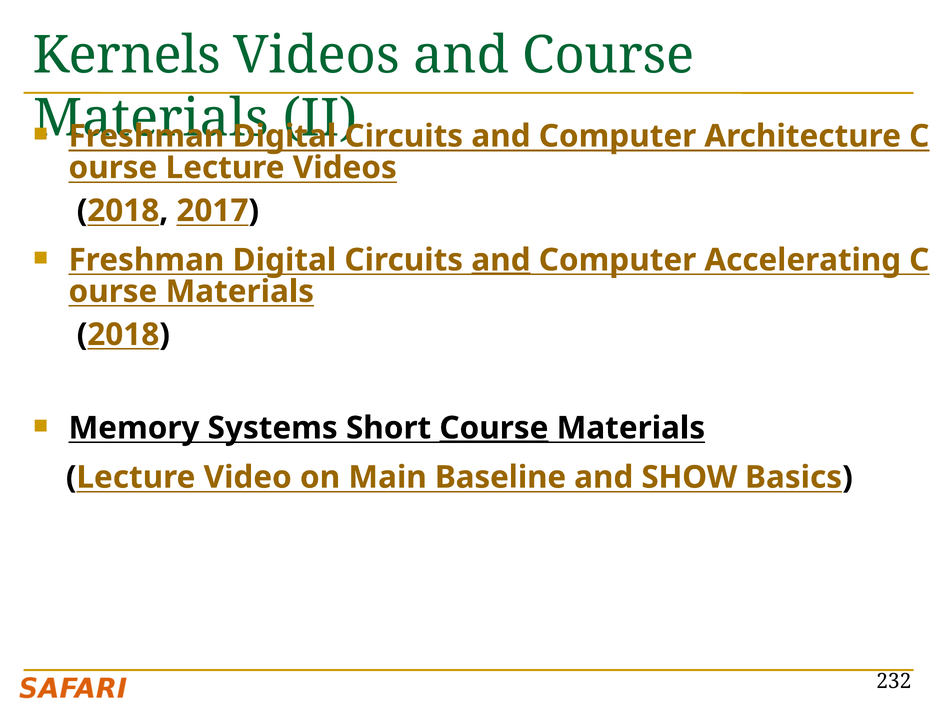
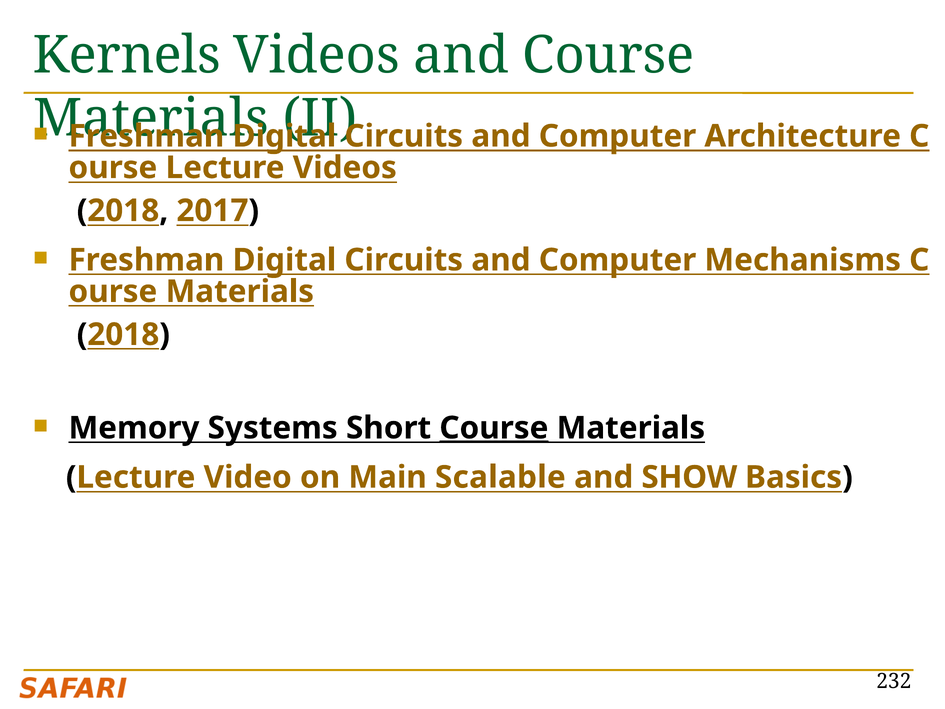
and underline: present -> none (501, 260)
Accelerating: Accelerating -> Mechanisms (803, 260)
Baseline: Baseline -> Scalable (500, 477)
